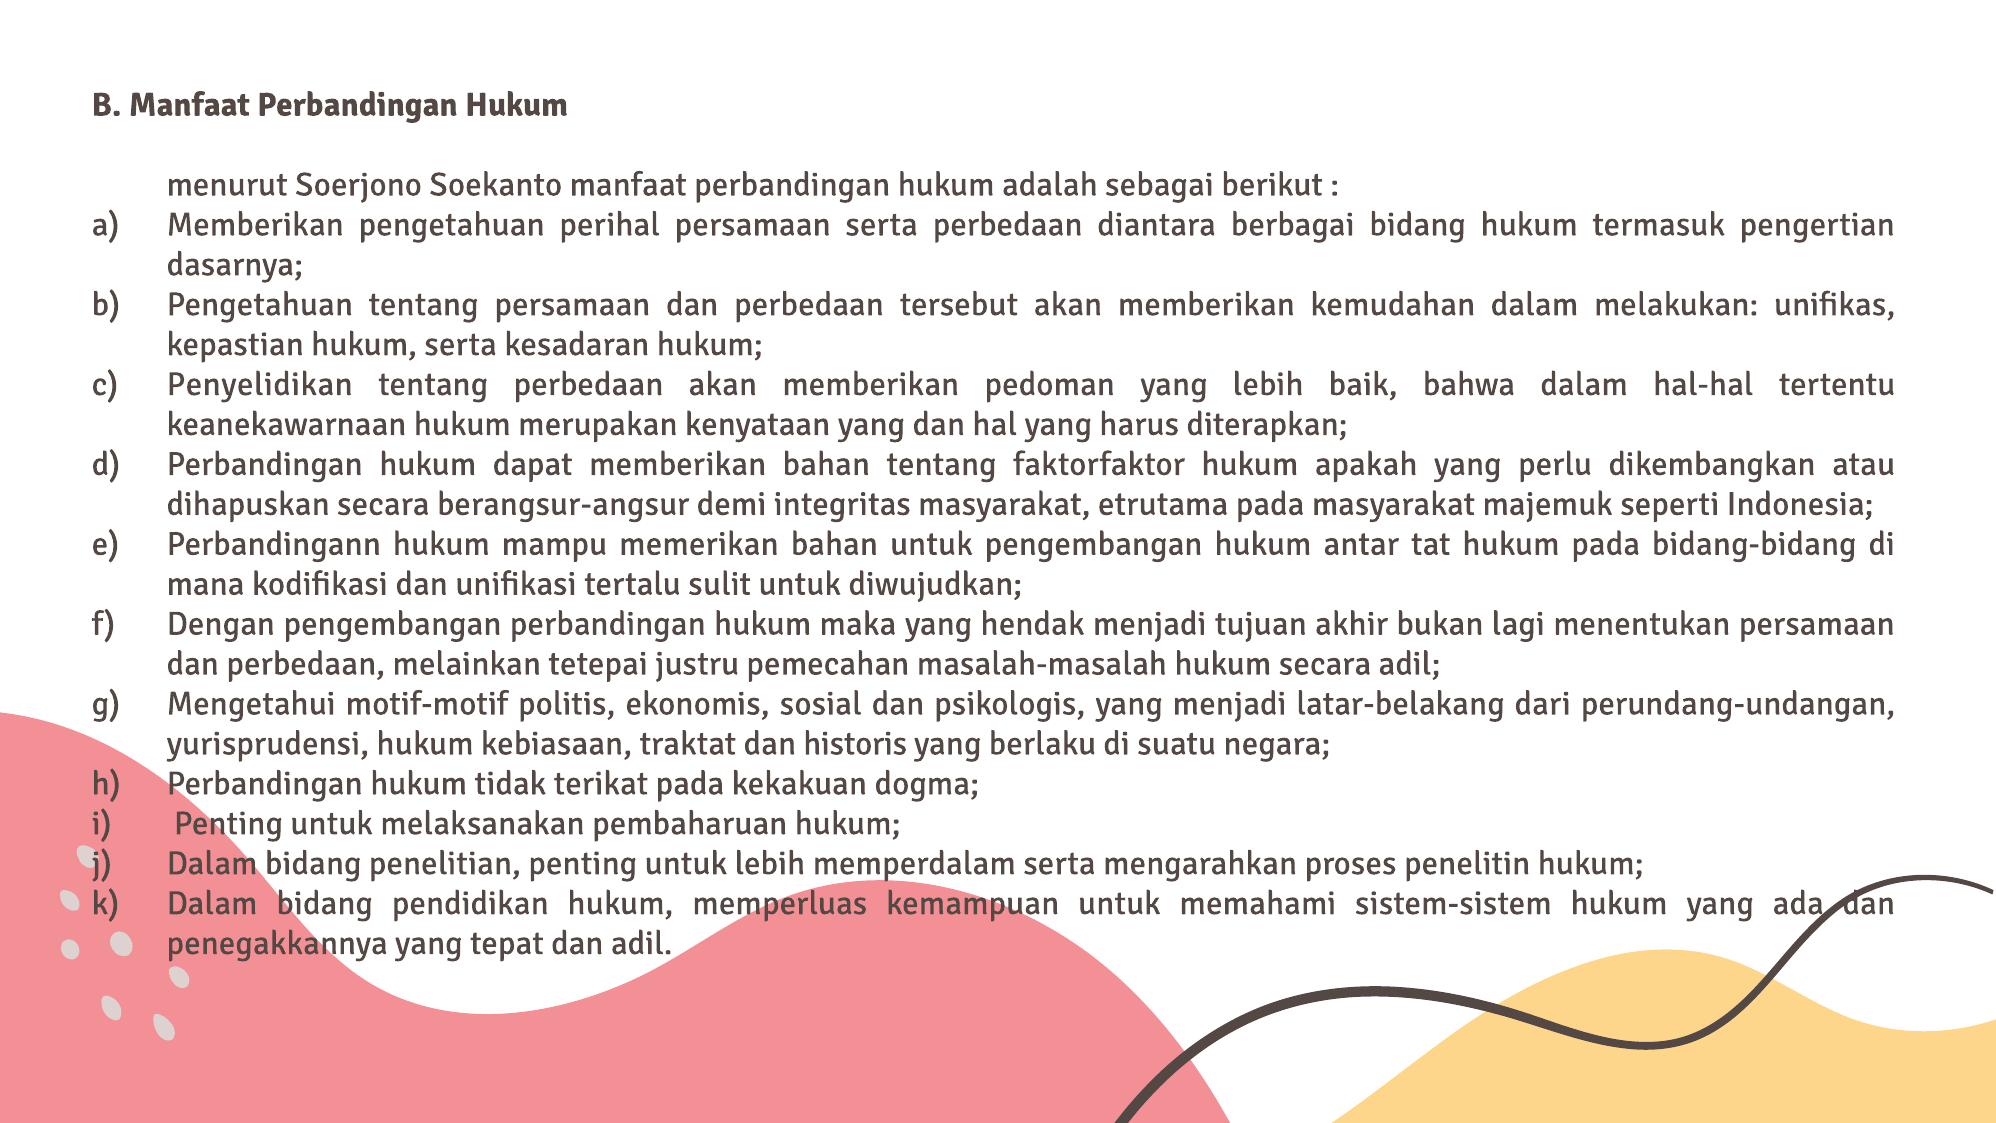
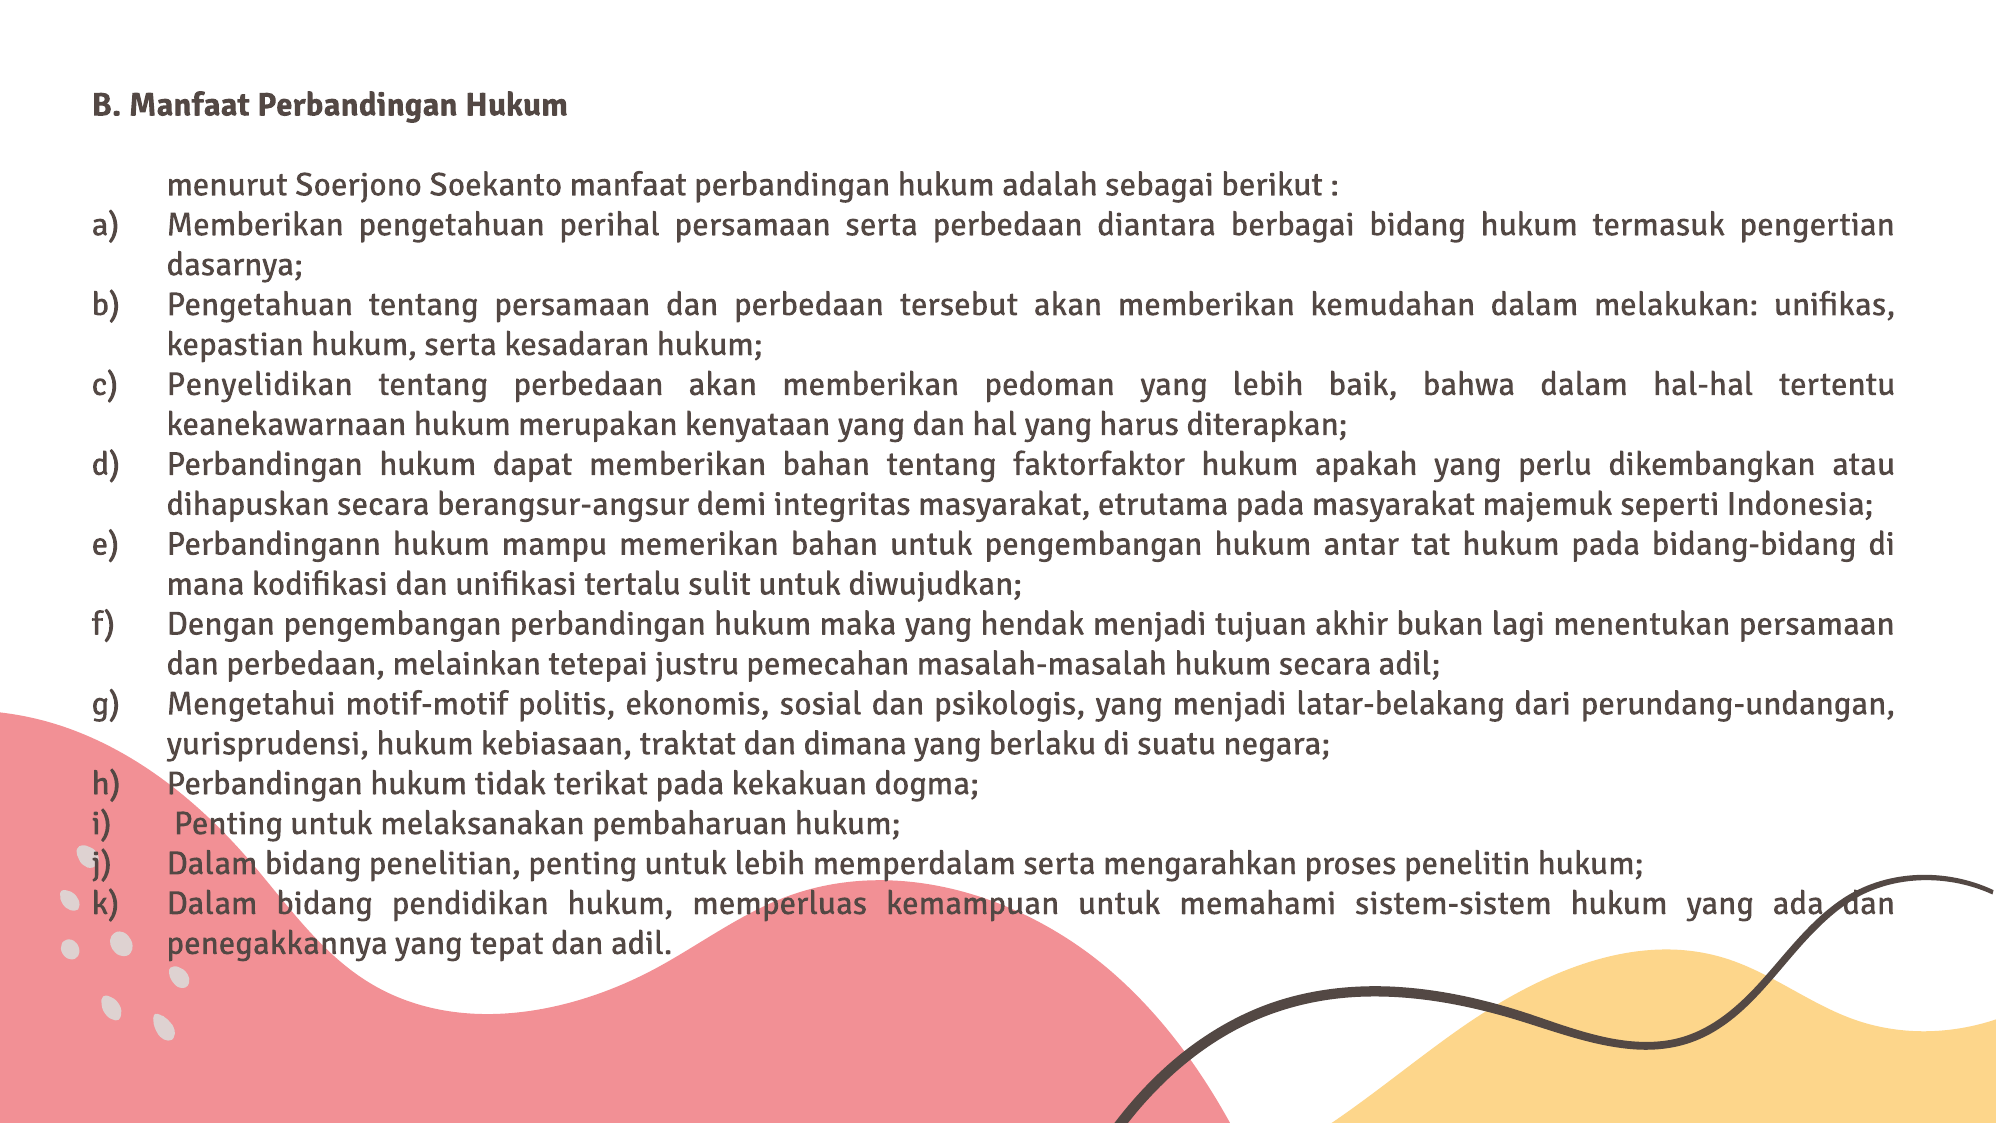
historis: historis -> dimana (855, 743)
